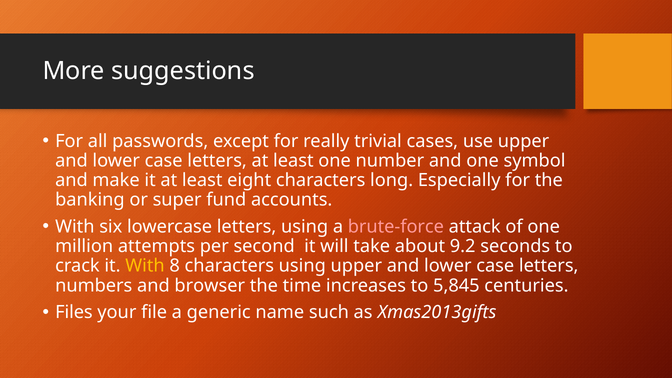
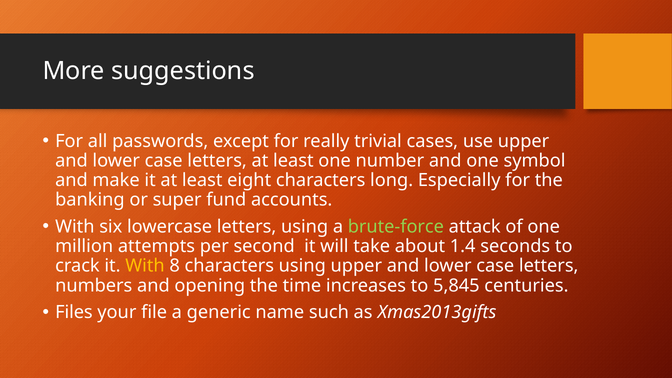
brute-force colour: pink -> light green (396, 227)
9.2: 9.2 -> 1.4 (463, 246)
browser: browser -> opening (210, 286)
